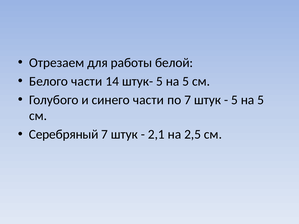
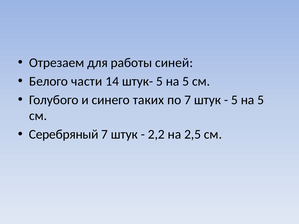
белой: белой -> синей (174, 63)
синего части: части -> таких (148, 100)
2,1: 2,1 -> 2,2 (156, 135)
